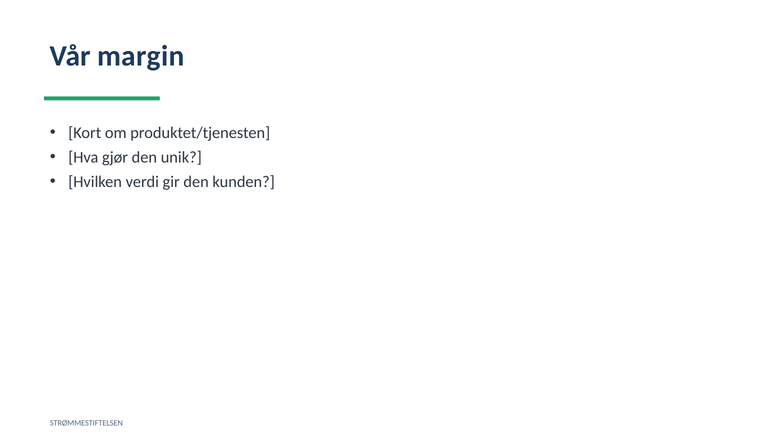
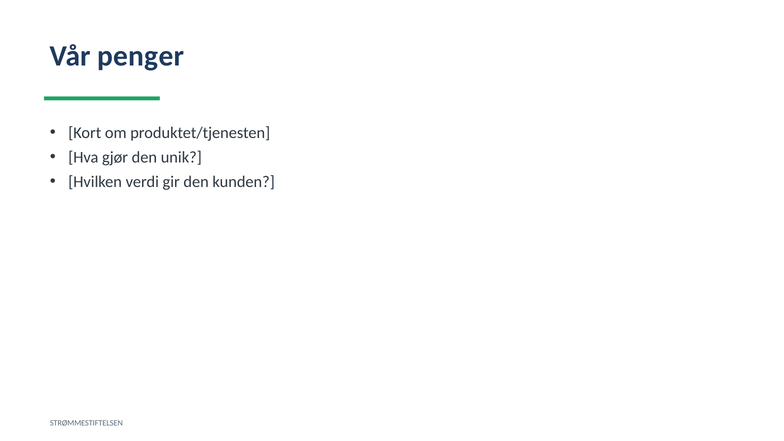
margin: margin -> penger (141, 56)
